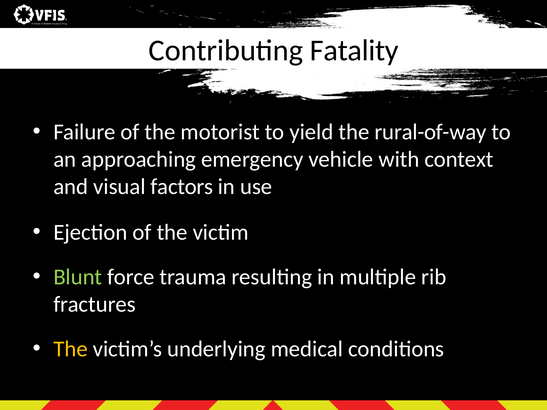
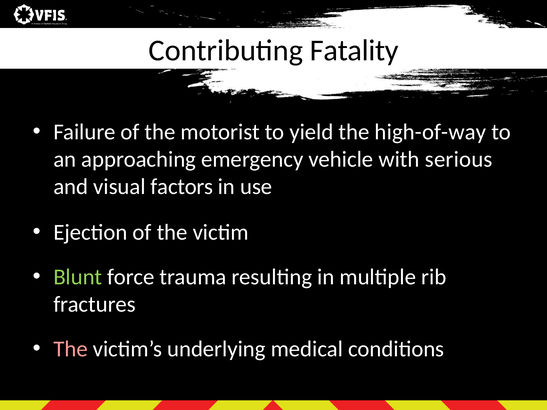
rural-of-way: rural-of-way -> high-of-way (430, 132)
context: context -> serious (459, 159)
The colour: yellow -> pink (71, 349)
